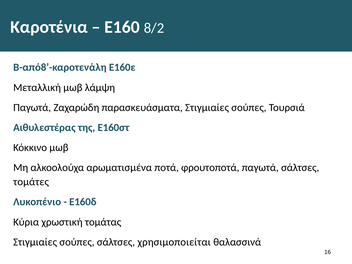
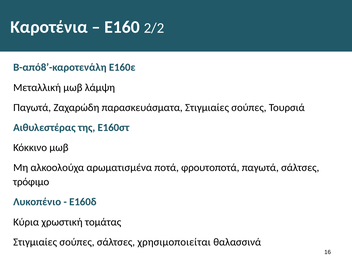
8/2: 8/2 -> 2/2 (154, 28)
τομάτες: τομάτες -> τρόφιμο (31, 182)
